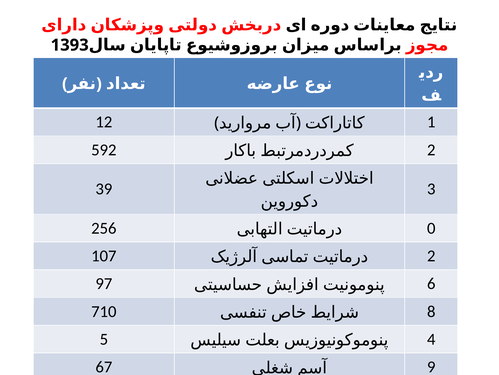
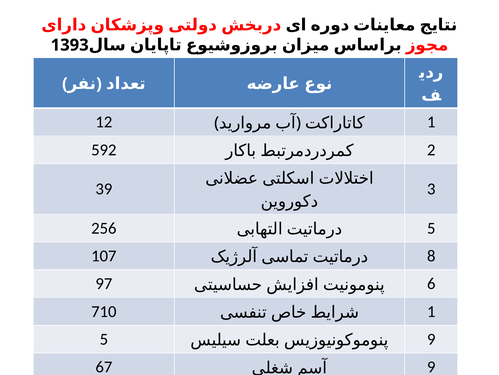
0: 0 -> 5 (431, 228)
2: 2 -> 8 (431, 255)
8: 8 -> 1 (431, 311)
4: 4 -> 9 (431, 339)
